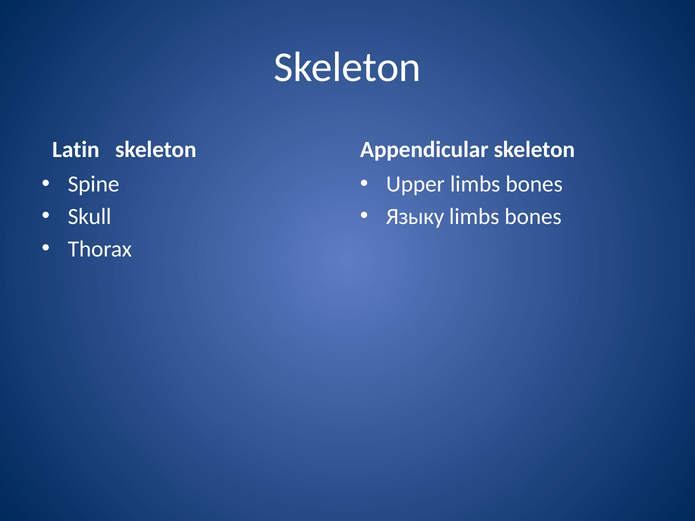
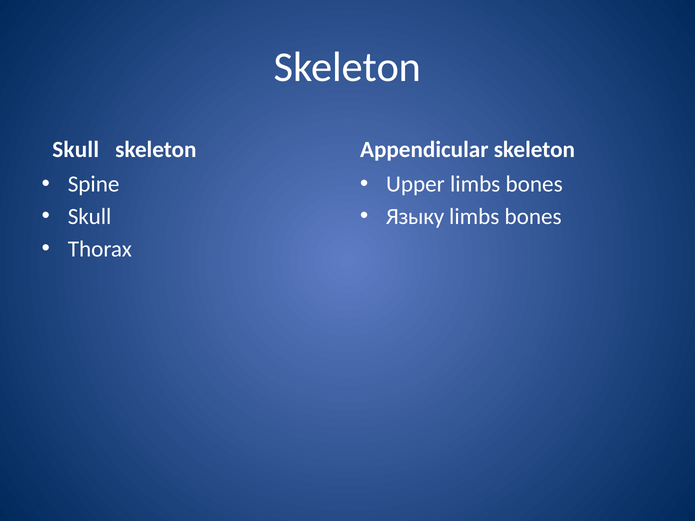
Latin: Latin -> Skull (76, 150)
